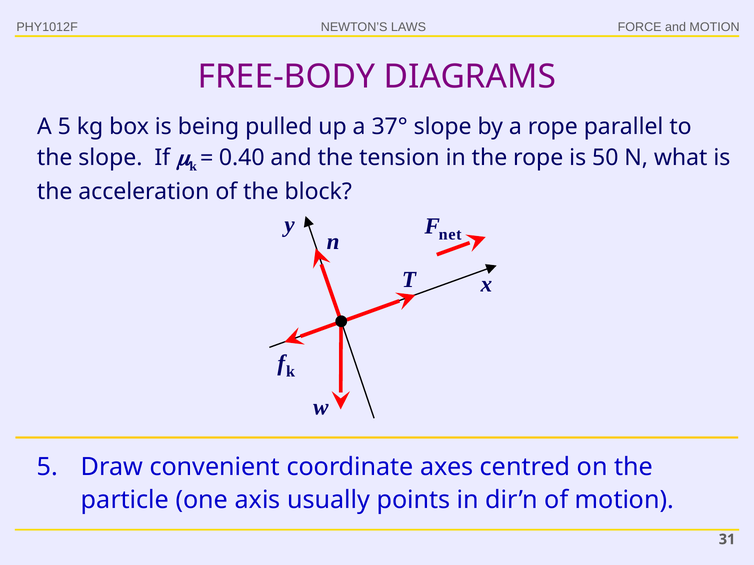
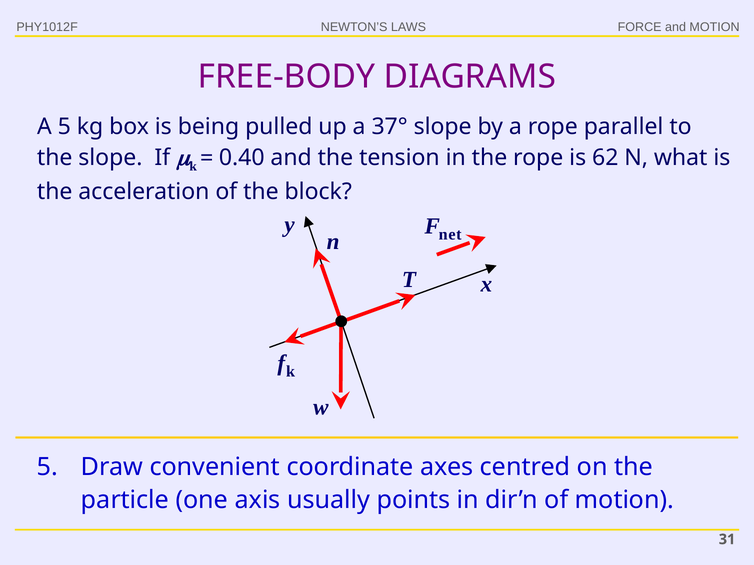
50: 50 -> 62 (605, 158)
